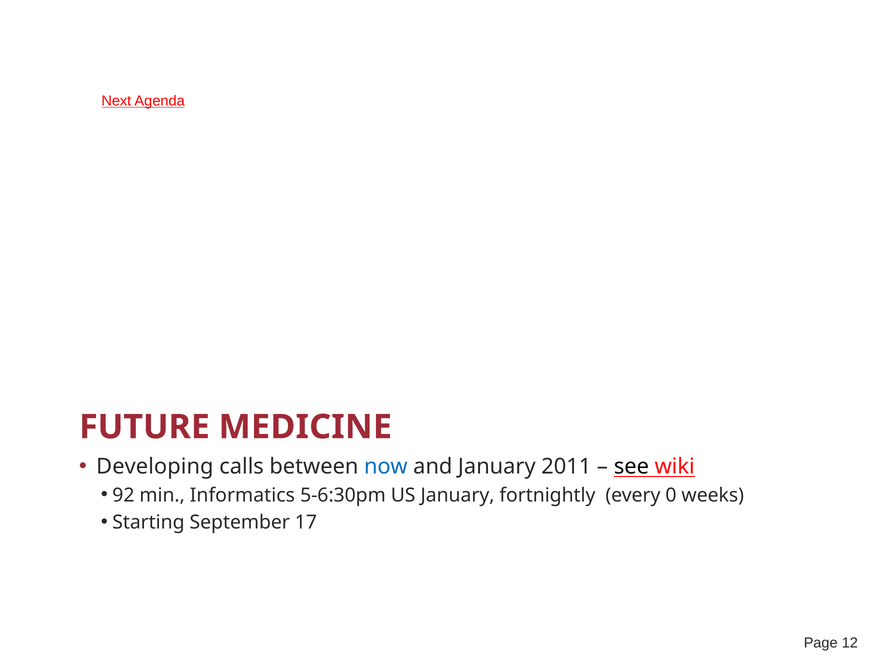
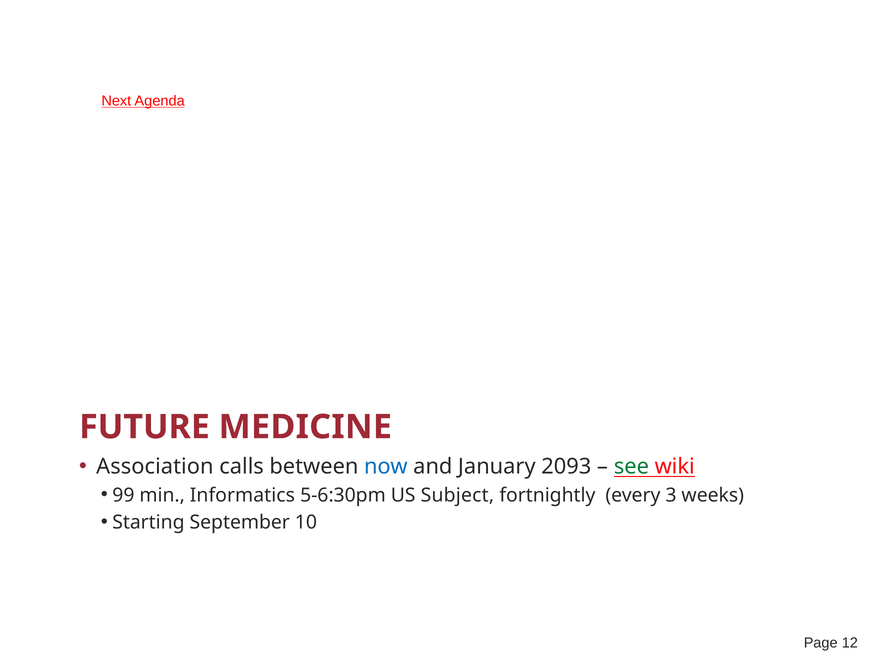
Developing: Developing -> Association (155, 466)
2011: 2011 -> 2093 (566, 466)
see colour: black -> green (631, 466)
92: 92 -> 99 (123, 495)
US January: January -> Subject (457, 495)
0: 0 -> 3 (671, 495)
17: 17 -> 10 (306, 522)
